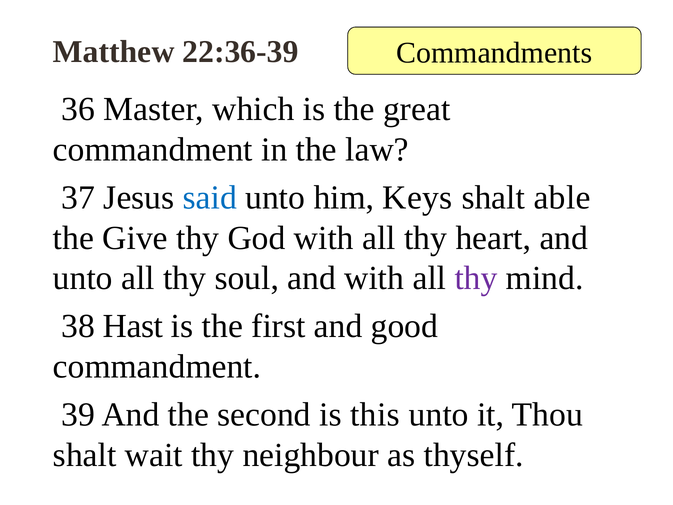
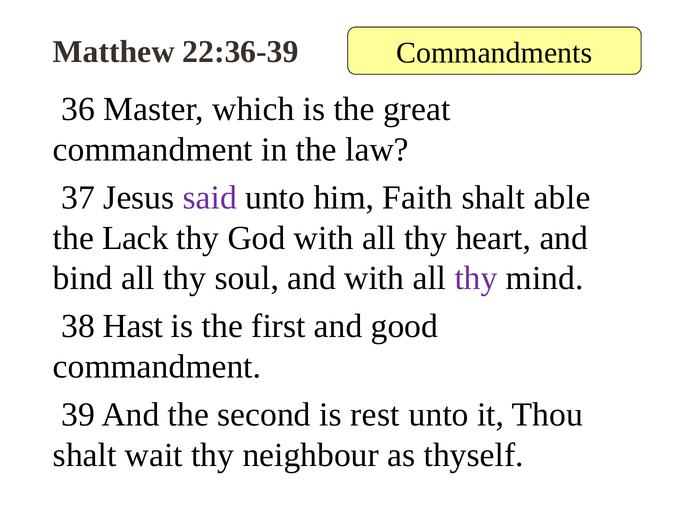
said colour: blue -> purple (210, 197)
Keys: Keys -> Faith (417, 197)
Give: Give -> Lack (135, 238)
unto: unto -> bind (83, 278)
this: this -> rest (375, 414)
